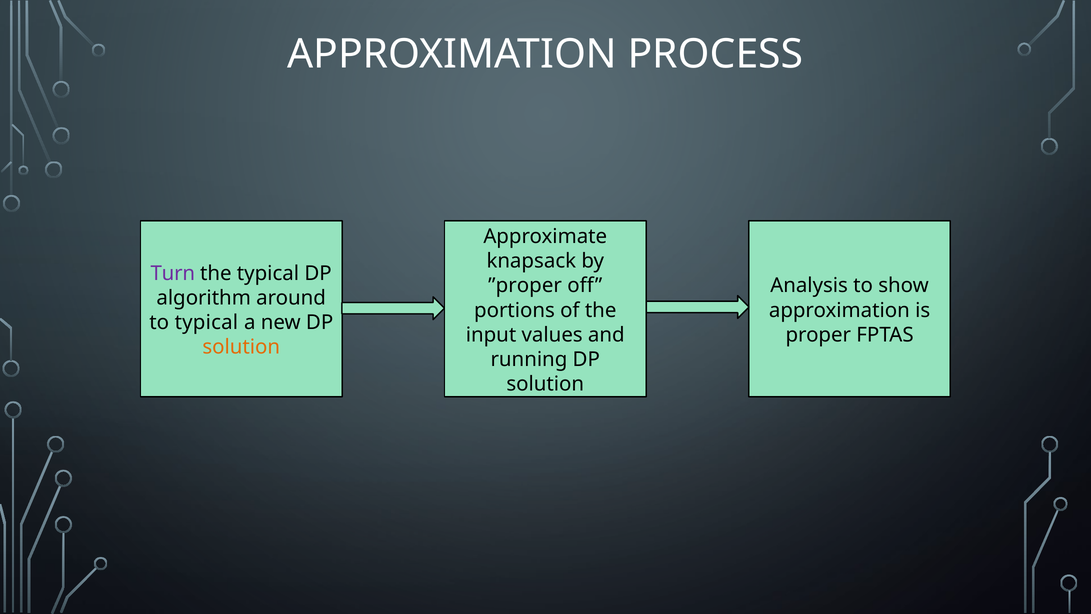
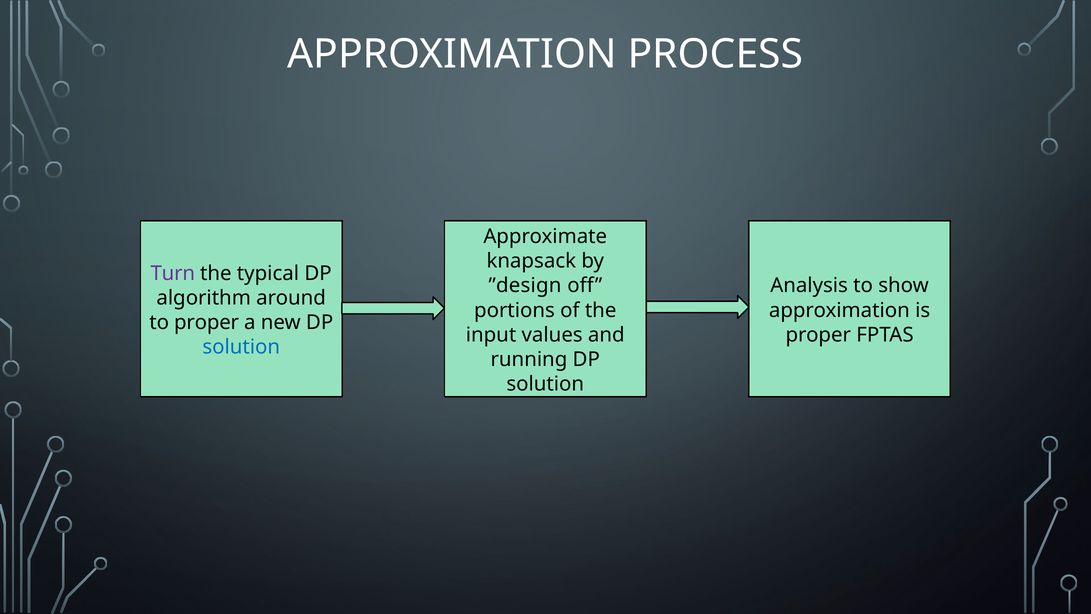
”proper: ”proper -> ”design (525, 286)
to typical: typical -> proper (207, 322)
solution colour: orange -> blue (241, 347)
